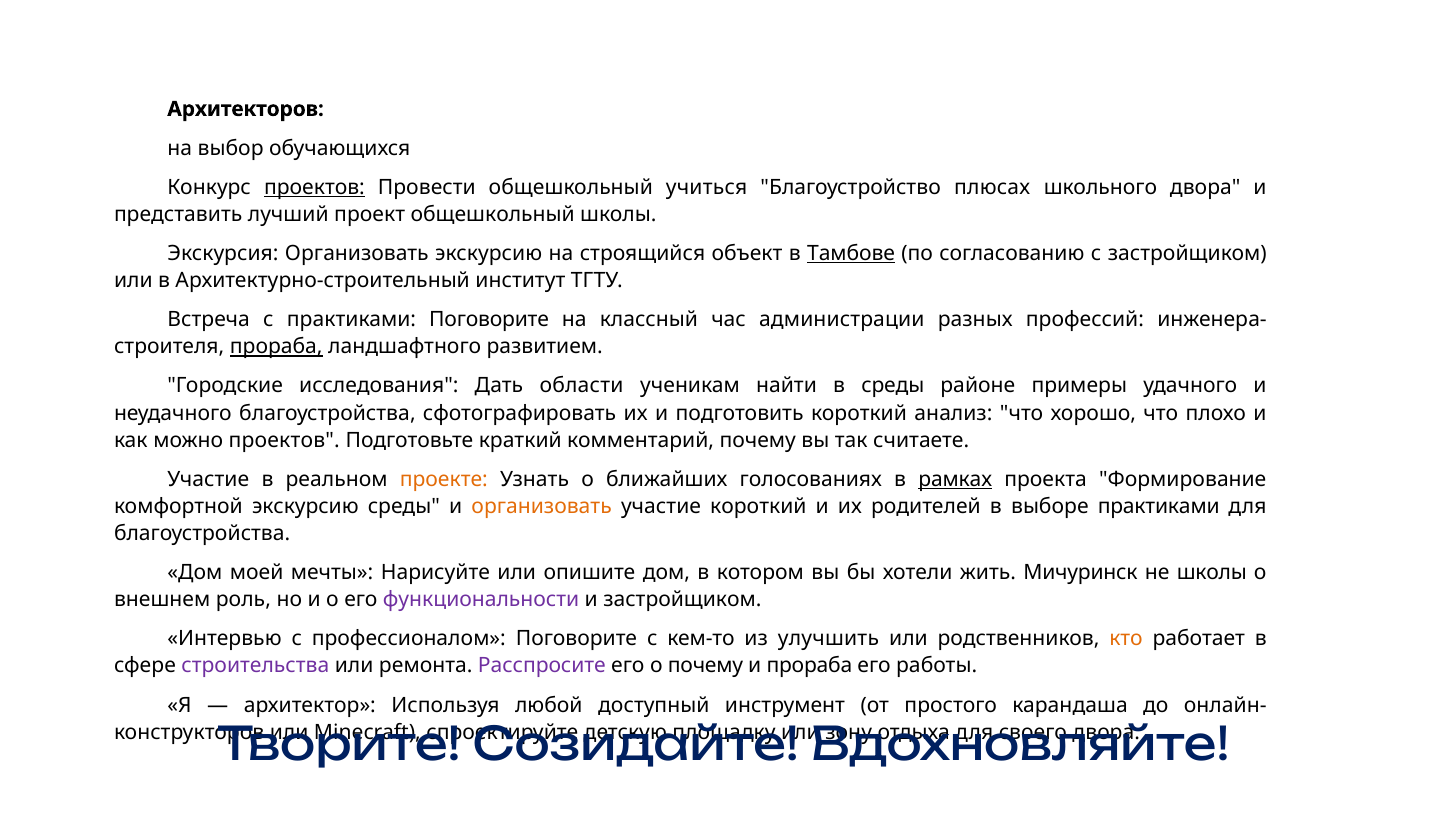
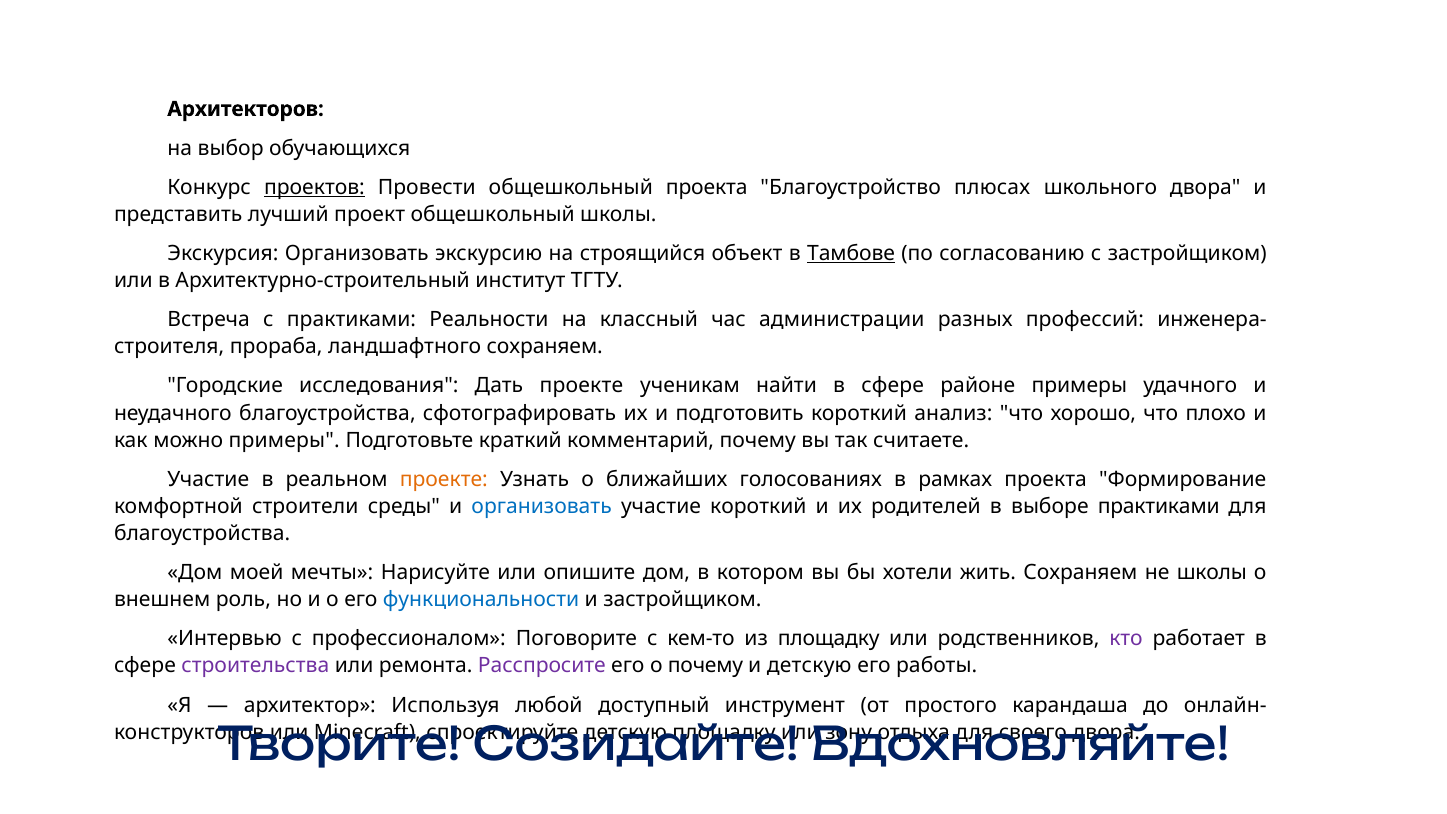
общешкольный учиться: учиться -> проекта (707, 187)
практиками Поговорите: Поговорите -> Реальности (489, 320)
прораба underline: present -> none (276, 347)
ландшафтного развитием: развитием -> сохраняем (545, 347)
Дать области: области -> проекте (581, 386)
найти в среды: среды -> сфере (893, 386)
можно проектов: проектов -> примеры (284, 440)
рамках underline: present -> none (955, 479)
комфортной экскурсию: экскурсию -> строители (305, 506)
организовать colour: orange -> blue (542, 506)
жить Мичуринск: Мичуринск -> Сохраняем (1080, 573)
функциональности colour: purple -> blue (481, 600)
из улучшить: улучшить -> площадку (829, 639)
кто colour: orange -> purple (1126, 639)
и прораба: прораба -> детскую (809, 666)
